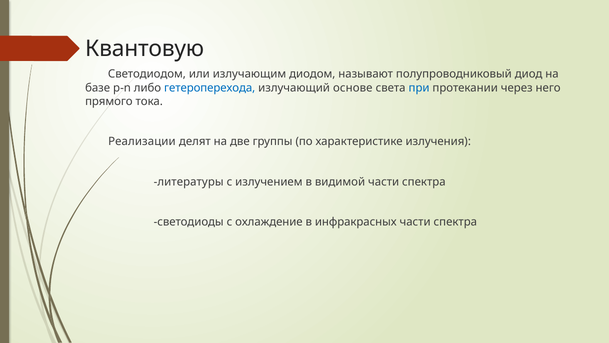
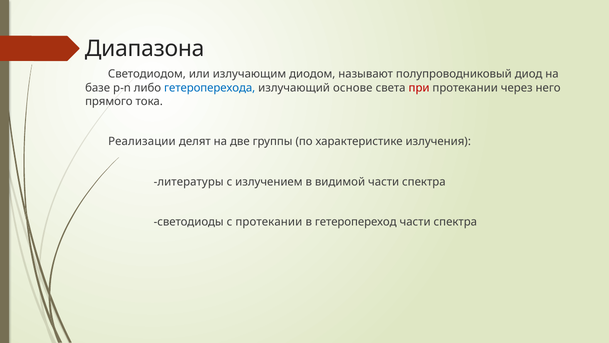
Квантовую: Квантовую -> Диапазона (145, 49)
при colour: blue -> red (419, 88)
с охлаждение: охлаждение -> протекании (269, 222)
инфракрасных: инфракрасных -> гетеропереход (356, 222)
